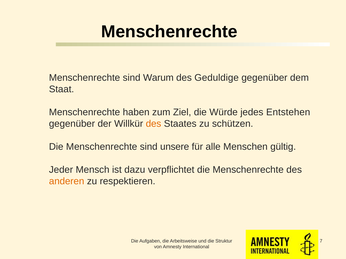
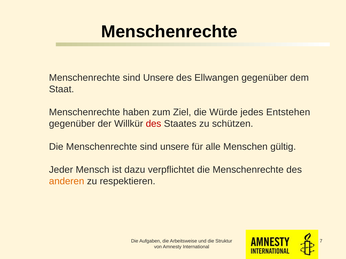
Warum: Warum -> Unsere (158, 78)
Geduldige: Geduldige -> Ellwangen (217, 78)
des colour: orange -> red (154, 124)
